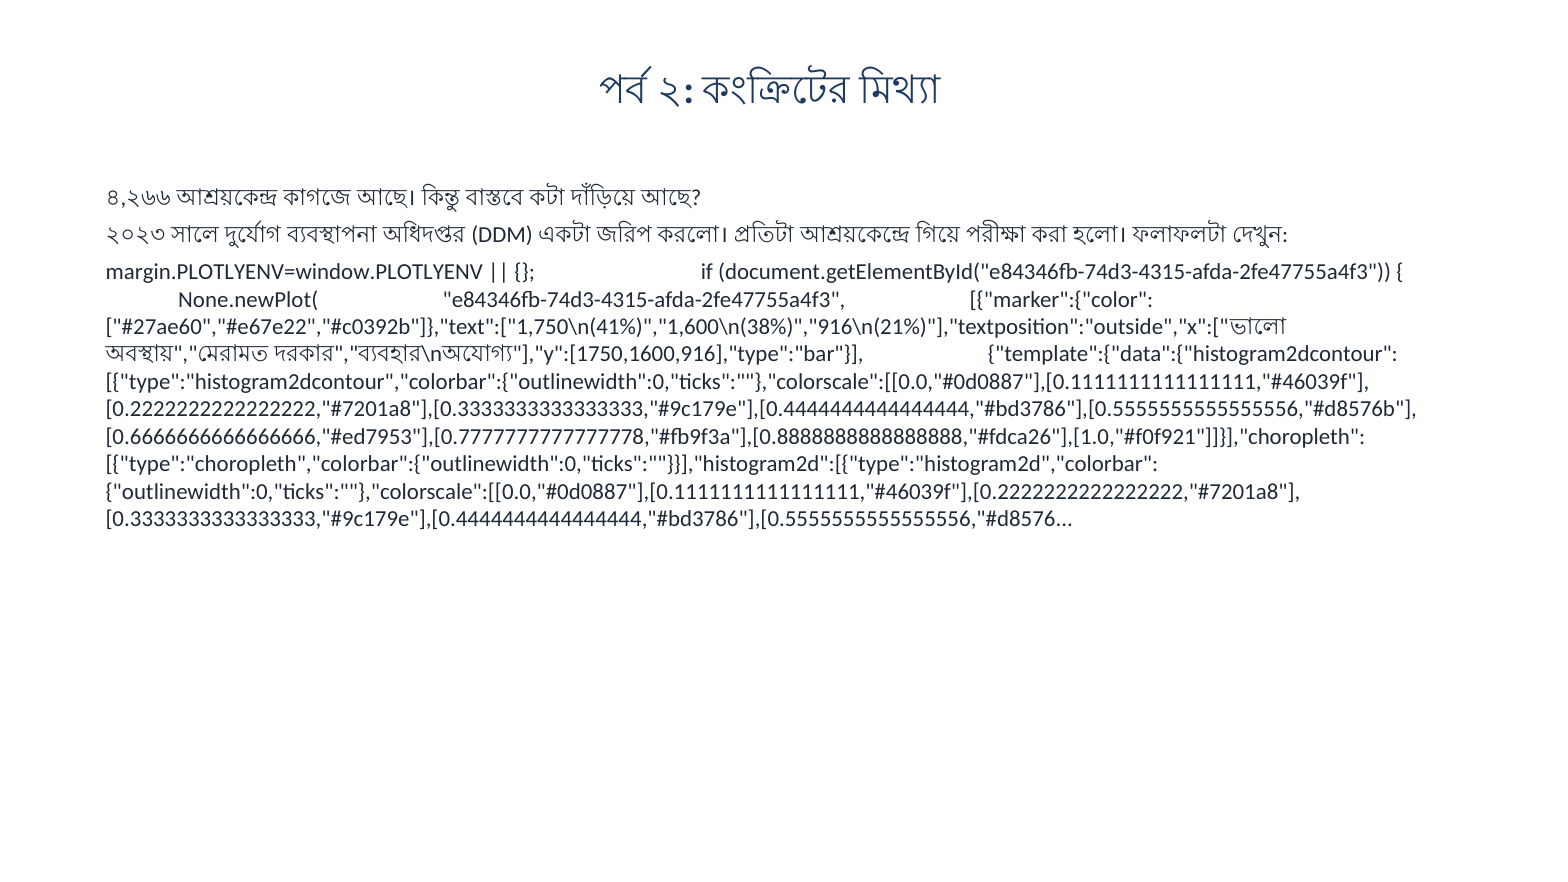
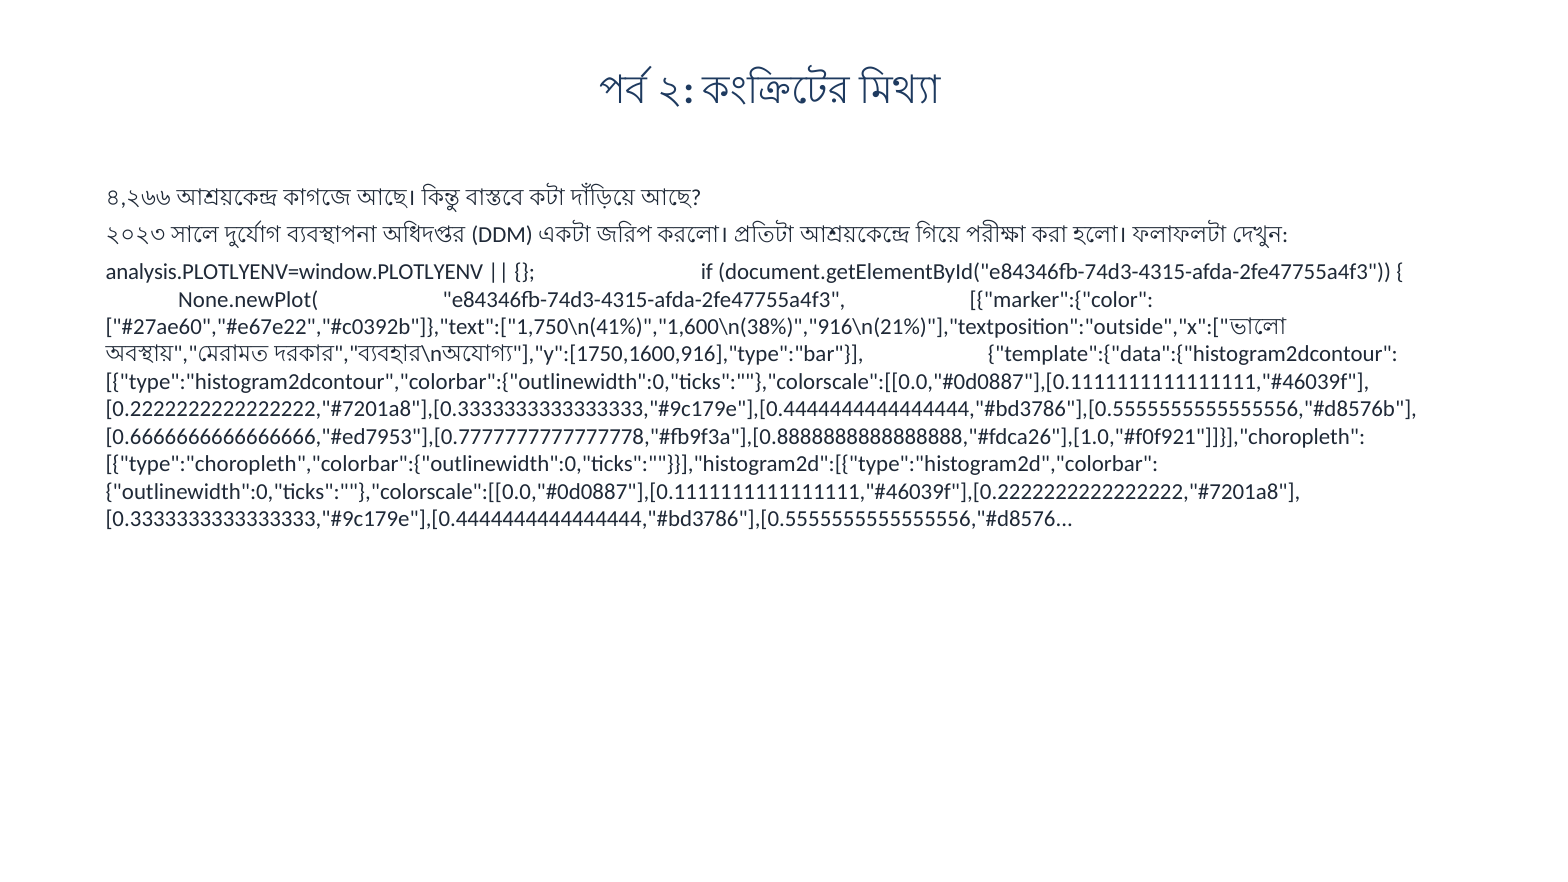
margin.PLOTLYENV=window.PLOTLYENV: margin.PLOTLYENV=window.PLOTLYENV -> analysis.PLOTLYENV=window.PLOTLYENV (294, 272)
